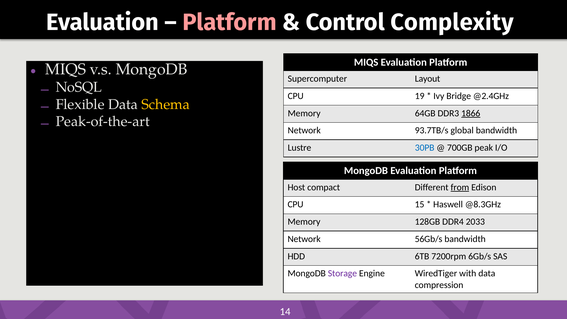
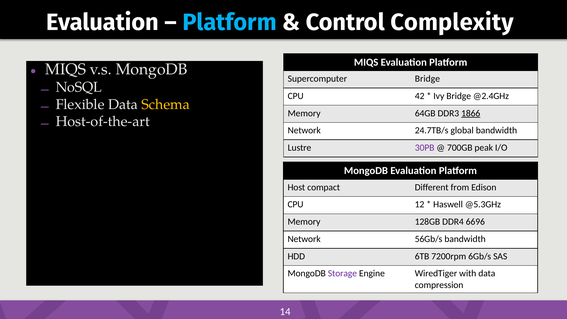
Platform colour: pink -> light blue (230, 22)
Supercomputer Layout: Layout -> Bridge (427, 79)
19: 19 -> 42 (420, 96)
Peak-of-the-art: Peak-of-the-art -> Host-of-the-art (103, 121)
93.7TB/s: 93.7TB/s -> 24.7TB/s (432, 130)
30PB colour: blue -> purple (425, 148)
from underline: present -> none (460, 187)
15: 15 -> 12 (420, 205)
@8.3GHz: @8.3GHz -> @5.3GHz (483, 205)
2033: 2033 -> 6696 (475, 222)
